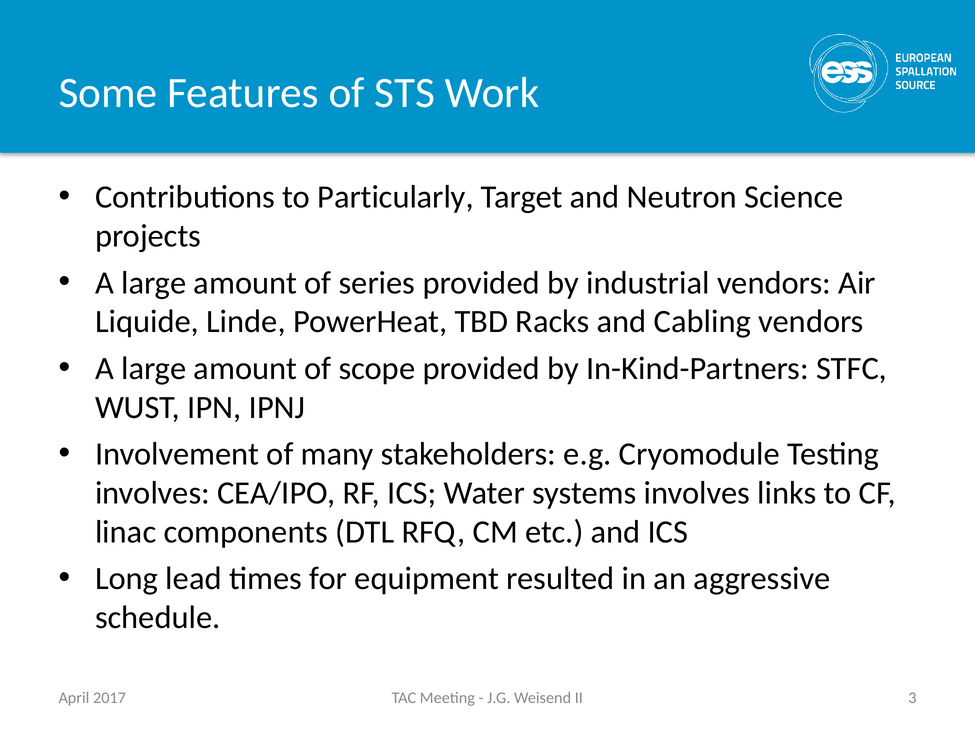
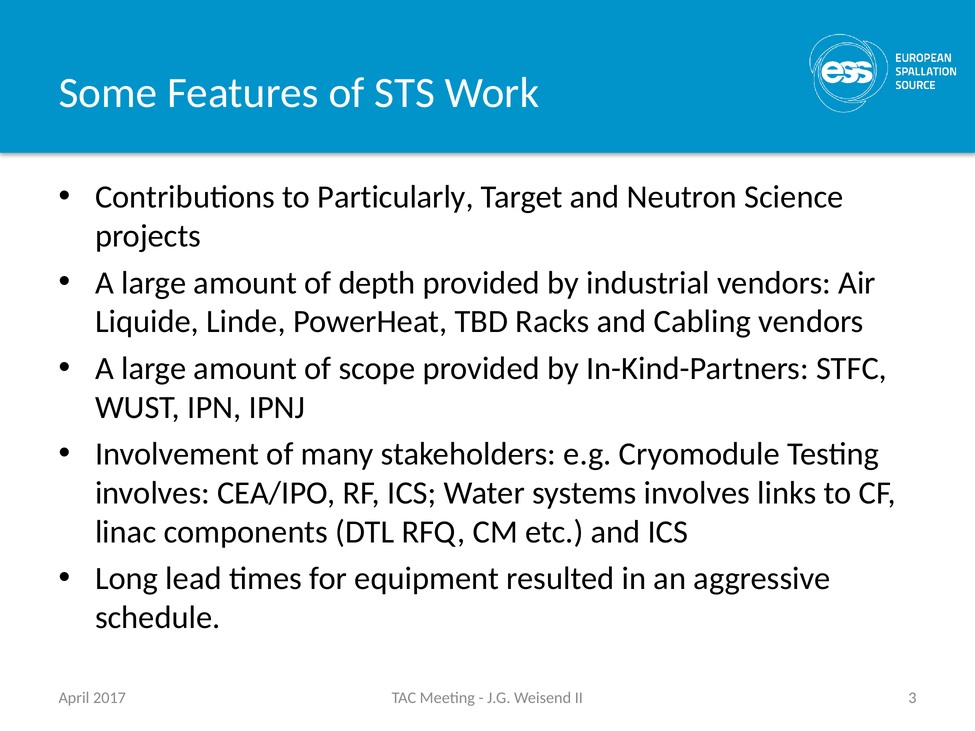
series: series -> depth (377, 283)
